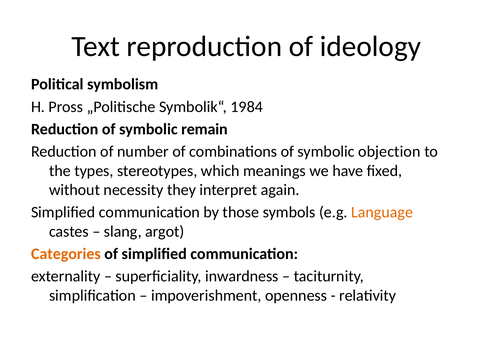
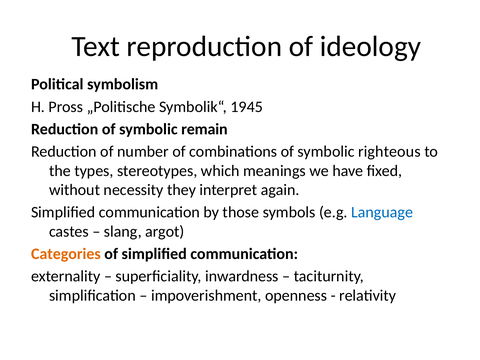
1984: 1984 -> 1945 (247, 107)
objection: objection -> righteous (389, 152)
Language colour: orange -> blue (382, 212)
